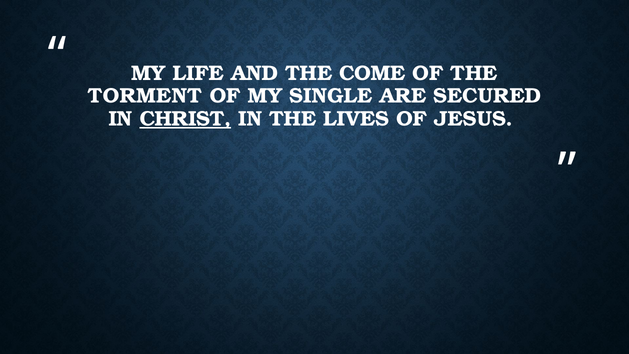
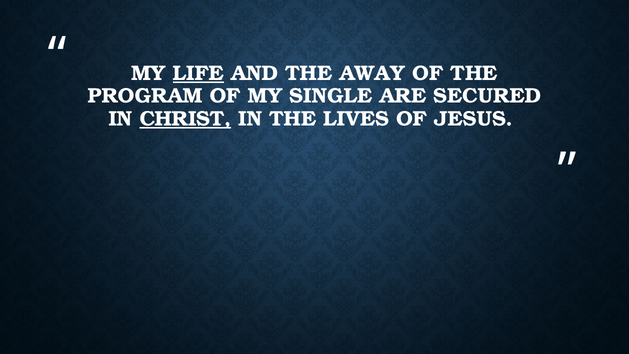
LIFE underline: none -> present (198, 73)
COME: COME -> AWAY (372, 73)
TORMENT: TORMENT -> PROGRAM (145, 96)
